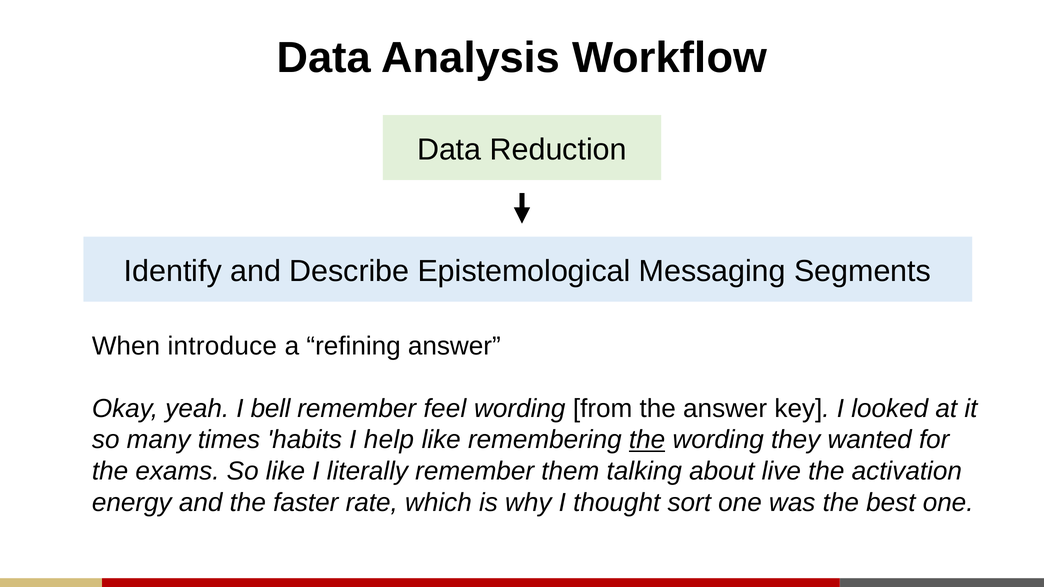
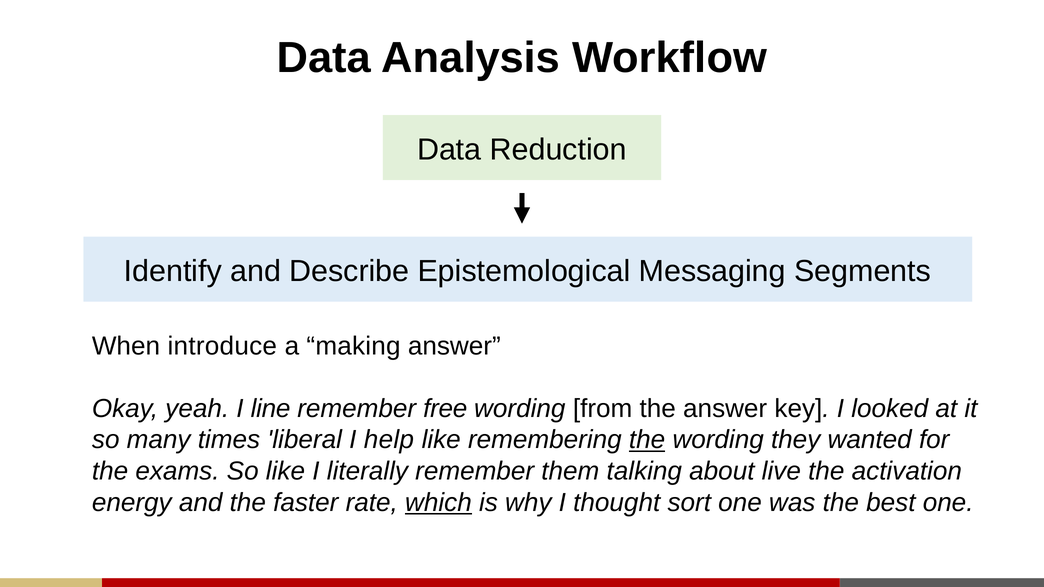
refining: refining -> making (354, 346)
bell: bell -> line (271, 409)
feel: feel -> free (445, 409)
habits: habits -> liberal (305, 440)
which underline: none -> present (438, 503)
